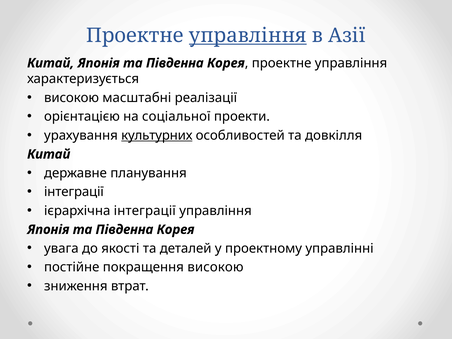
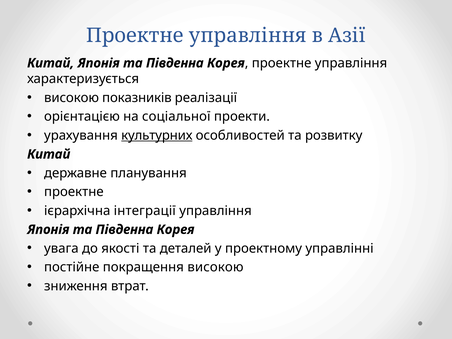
управління underline: present -> none (248, 36)
масштабні: масштабні -> показників (137, 98)
довкілля: довкілля -> розвитку (334, 135)
інтеграції: інтеграції -> проектне (74, 192)
